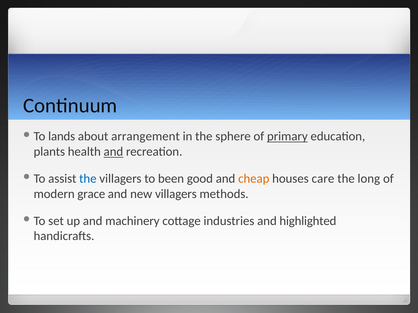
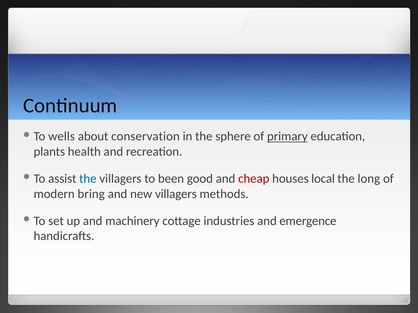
lands: lands -> wells (62, 137)
arrangement: arrangement -> conservation (145, 137)
and underline: present -> none (113, 152)
cheap colour: orange -> red (254, 179)
care: care -> local (323, 179)
grace: grace -> bring (91, 194)
highlighted: highlighted -> emergence (308, 221)
